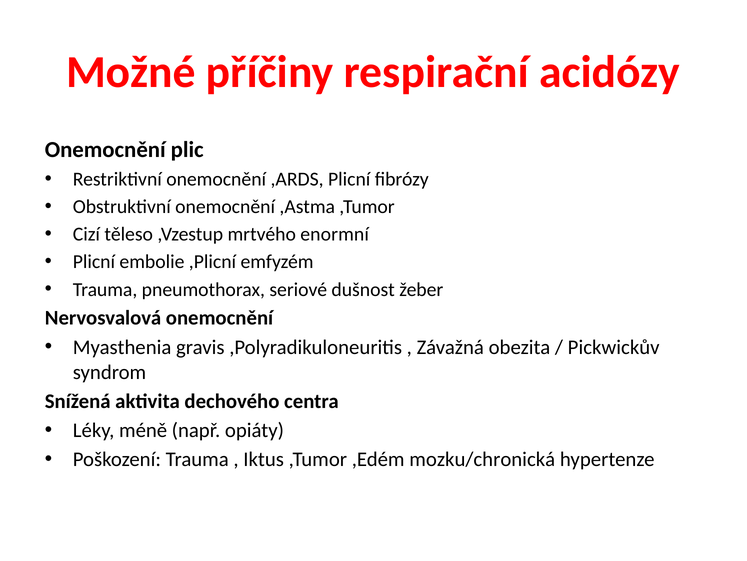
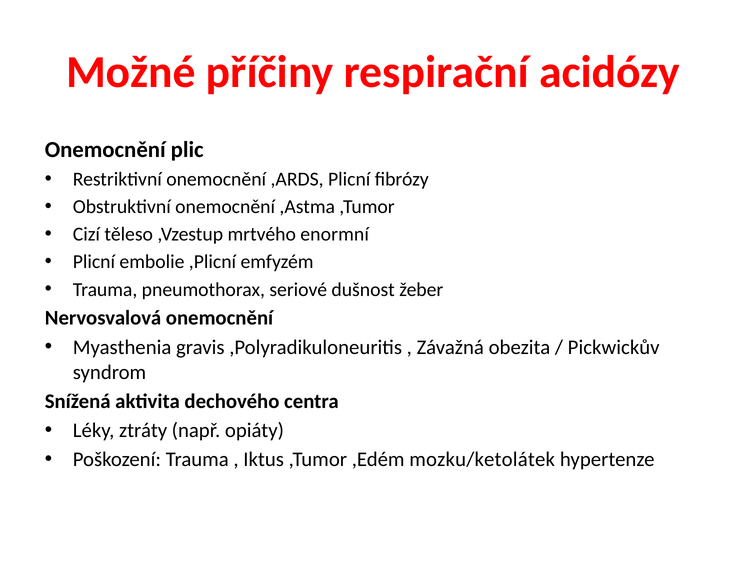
méně: méně -> ztráty (143, 430)
mozku/chronická: mozku/chronická -> mozku/ketolátek (482, 459)
